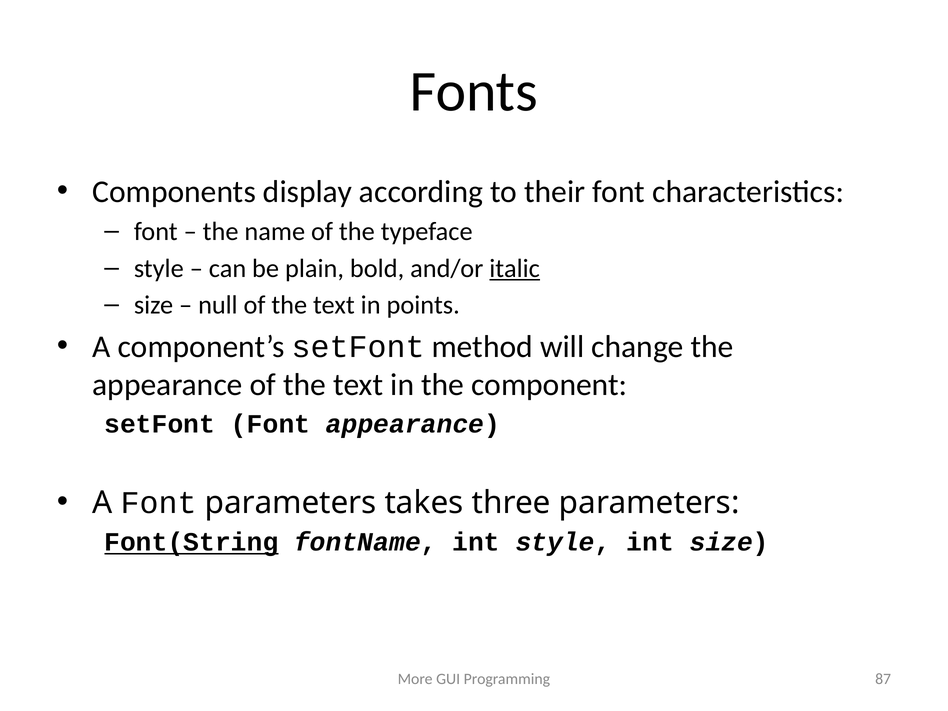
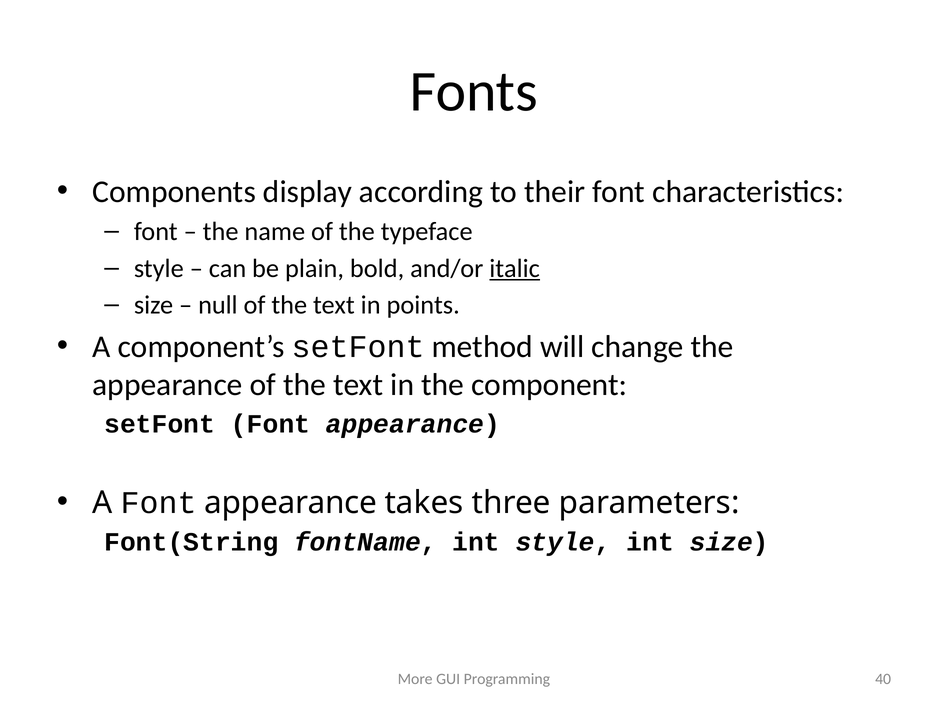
A Font parameters: parameters -> appearance (291, 503)
Font(String underline: present -> none (191, 542)
87: 87 -> 40 (883, 679)
